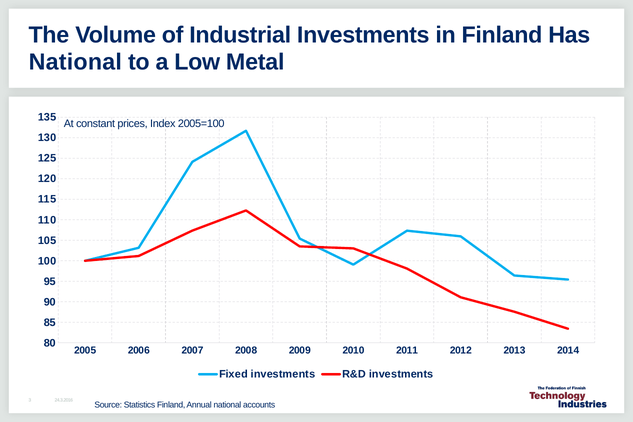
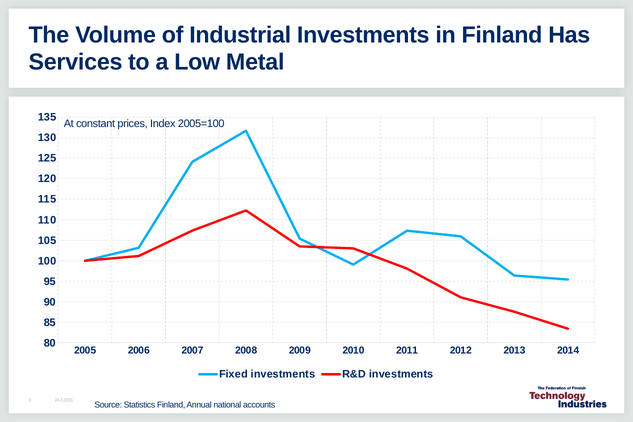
National: National -> Services (76, 62)
